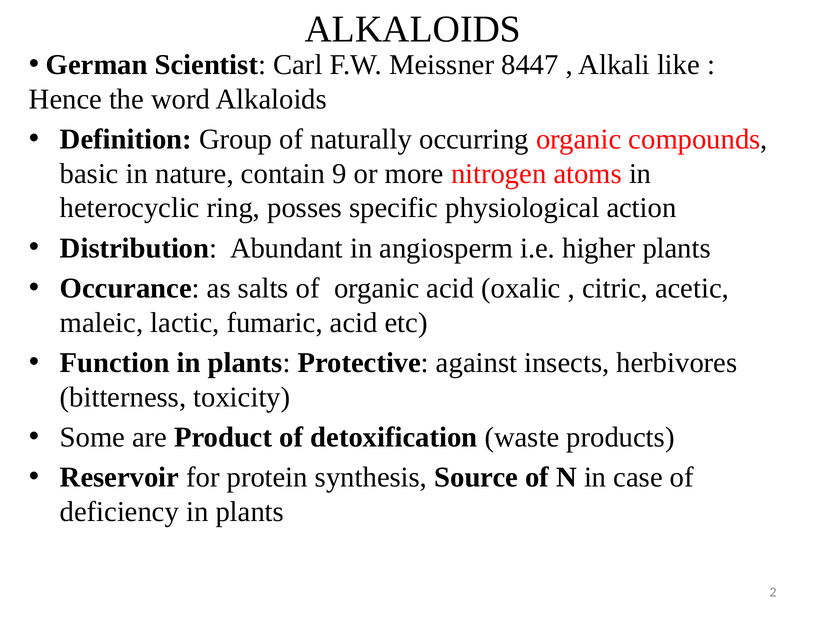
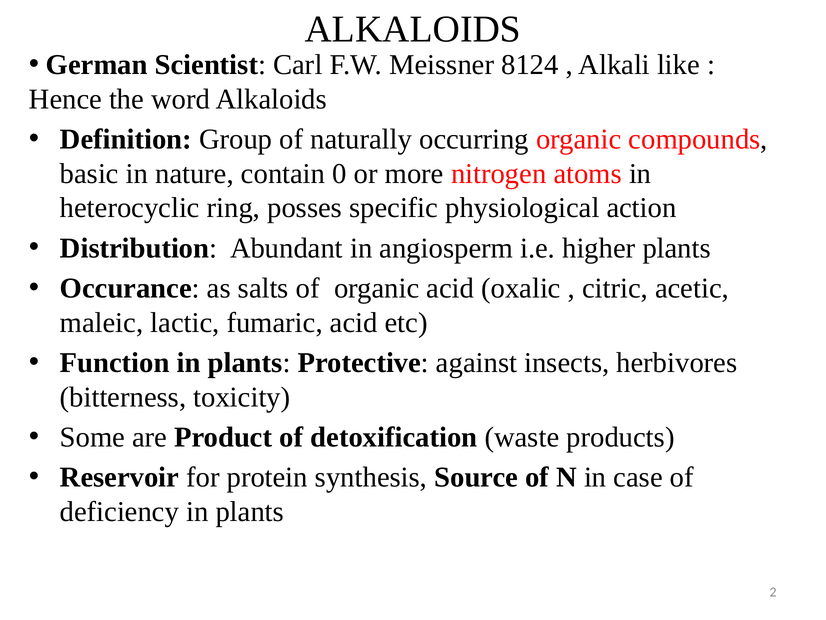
8447: 8447 -> 8124 (530, 65)
9: 9 -> 0 (340, 173)
